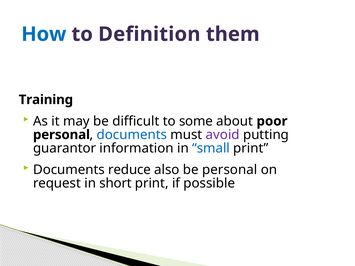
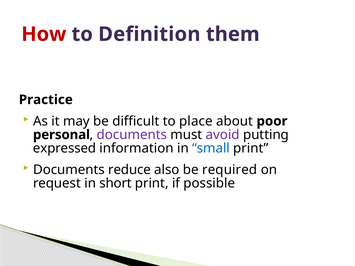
How colour: blue -> red (44, 34)
Training: Training -> Practice (46, 100)
some: some -> place (196, 121)
documents colour: blue -> purple (132, 135)
guarantor: guarantor -> expressed (65, 148)
be personal: personal -> required (230, 170)
